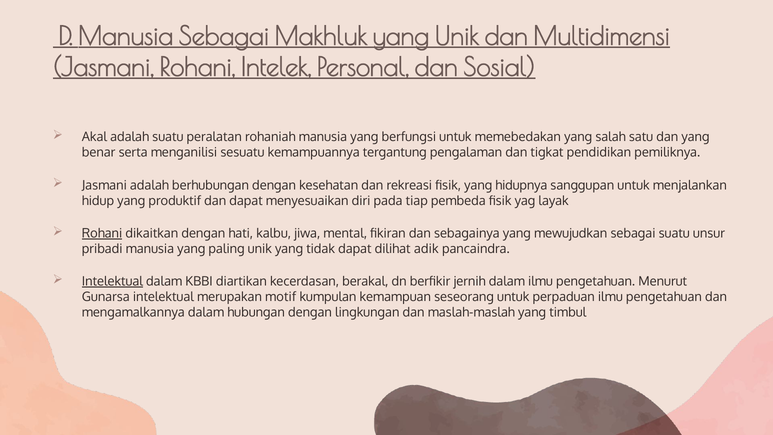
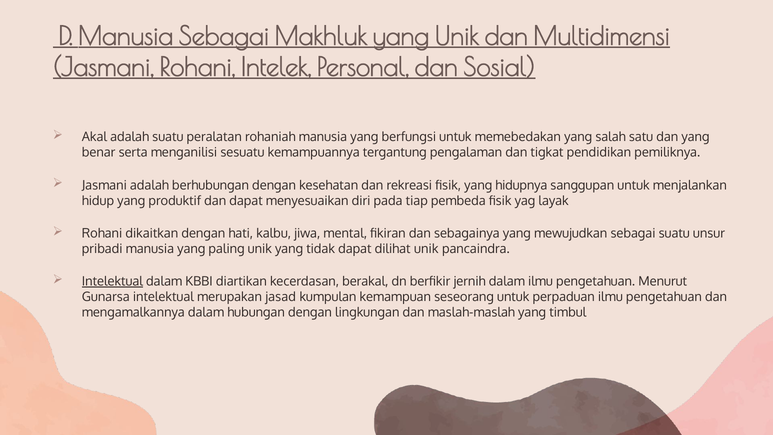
Rohani underline: present -> none (102, 233)
dilihat adik: adik -> unik (426, 249)
motif: motif -> jasad (281, 297)
